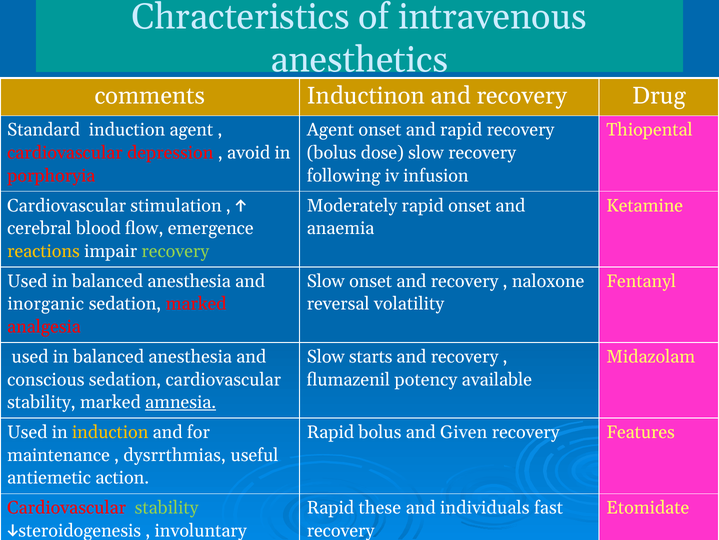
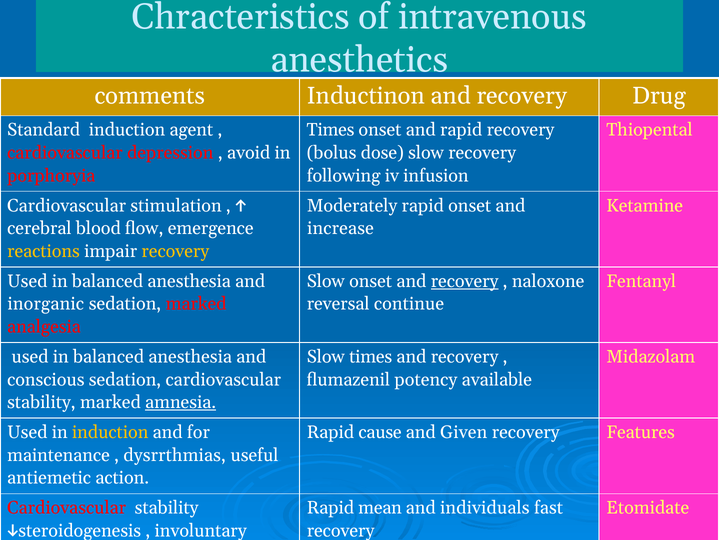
Agent: Agent -> Times (331, 130)
anaemia: anaemia -> increase (340, 228)
recovery colour: light green -> yellow (175, 251)
recovery underline: none -> present (465, 281)
volatility: volatility -> continue (409, 304)
Slow starts: starts -> times (371, 356)
Rapid bolus: bolus -> cause (380, 432)
stability colour: light green -> white (167, 507)
these: these -> mean (380, 507)
